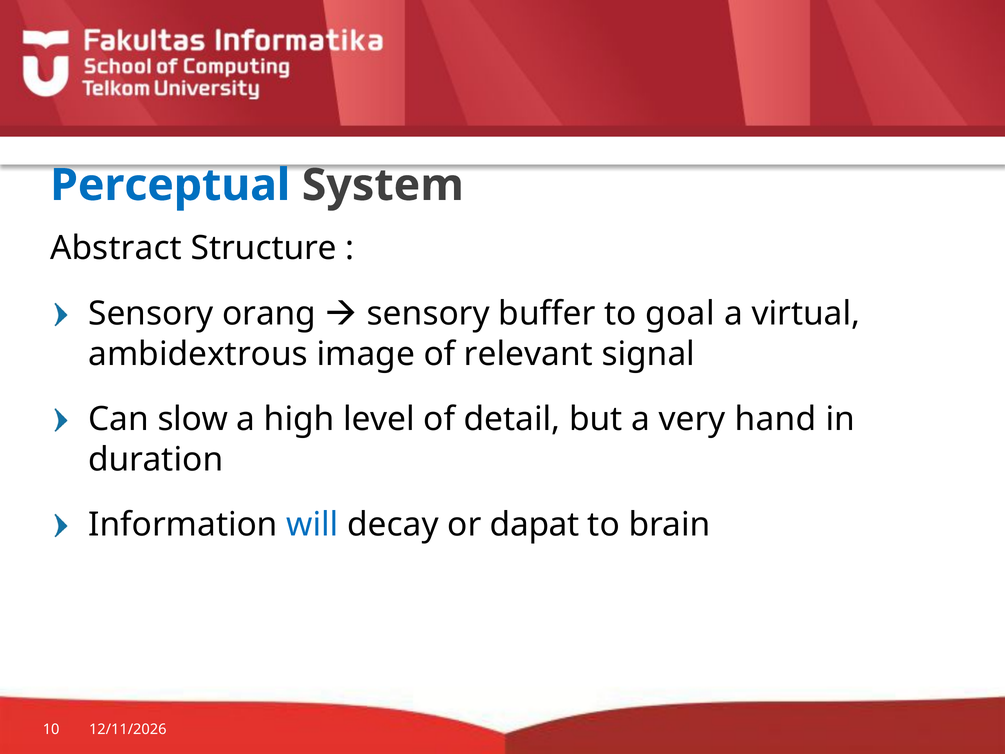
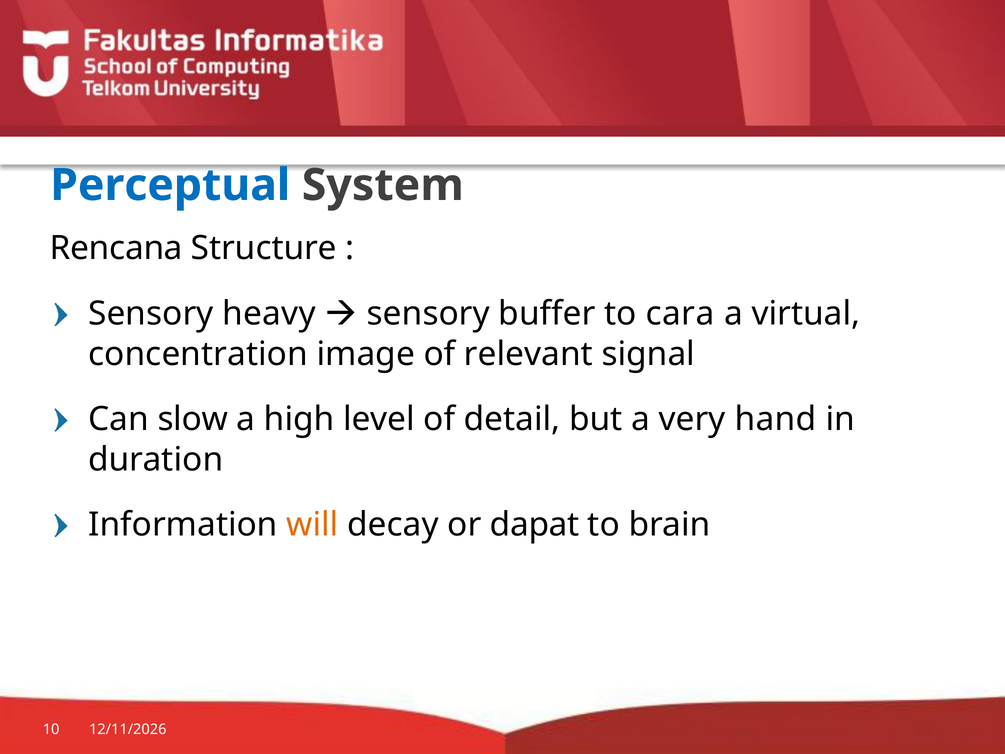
Abstract: Abstract -> Rencana (116, 248)
orang: orang -> heavy (269, 314)
goal: goal -> cara (680, 314)
ambidextrous: ambidextrous -> concentration (198, 354)
will colour: blue -> orange (312, 525)
